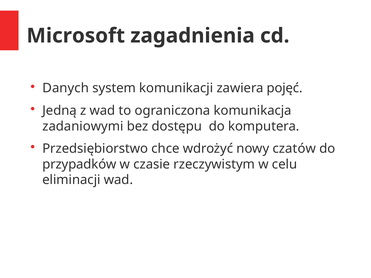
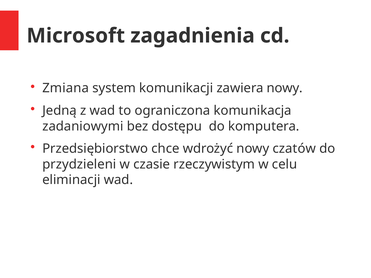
Danych: Danych -> Zmiana (66, 88)
zawiera pojęć: pojęć -> nowy (285, 88)
przypadków: przypadków -> przydzieleni (79, 164)
